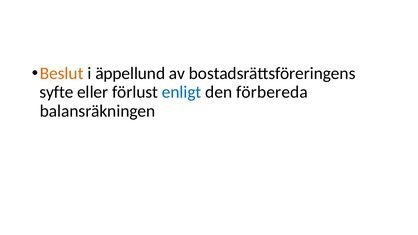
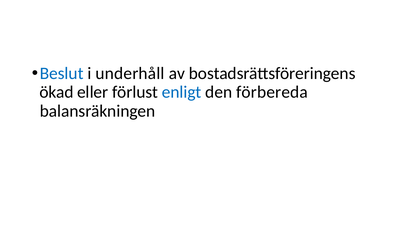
Beslut colour: orange -> blue (62, 73)
äppellund: äppellund -> underhåll (130, 73)
syfte: syfte -> ökad (56, 92)
